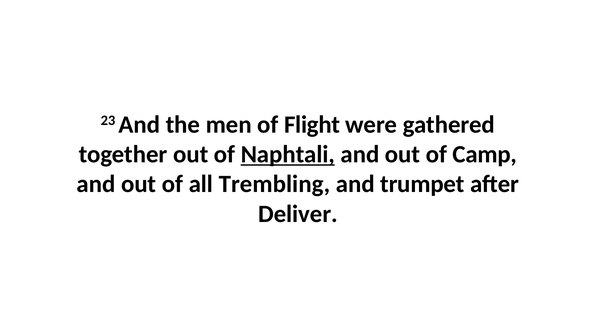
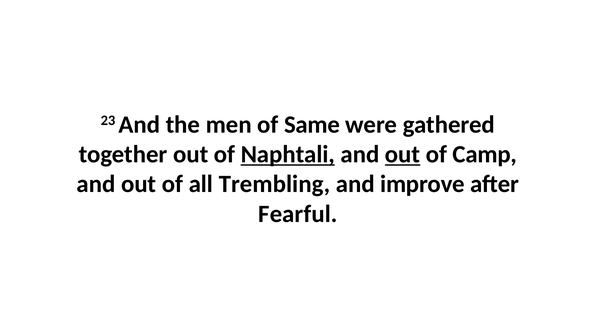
Flight: Flight -> Same (312, 125)
out underline: none -> present (403, 154)
trumpet: trumpet -> improve (422, 184)
Deliver: Deliver -> Fearful (298, 214)
